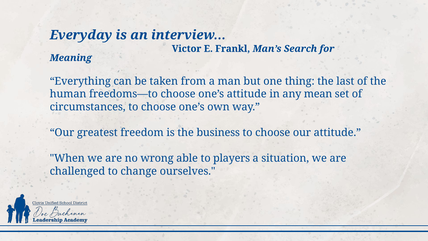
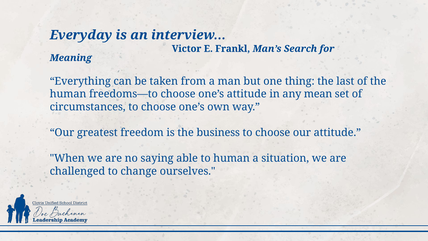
wrong: wrong -> saying (157, 158)
to players: players -> human (232, 158)
